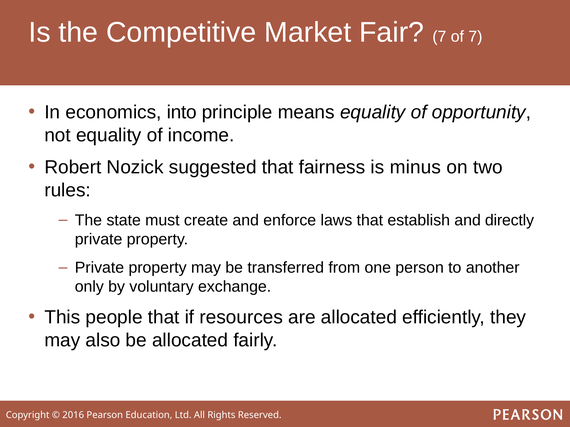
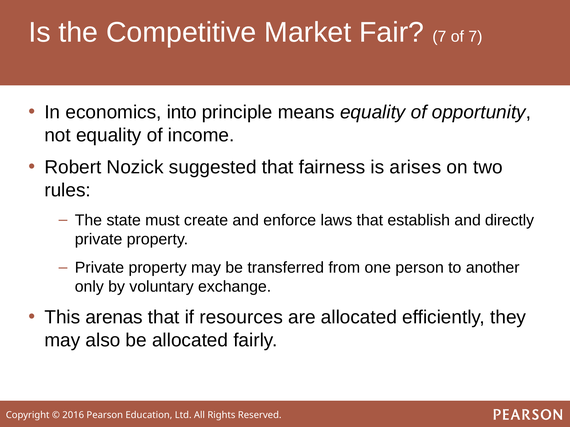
minus: minus -> arises (415, 168)
people: people -> arenas (114, 318)
